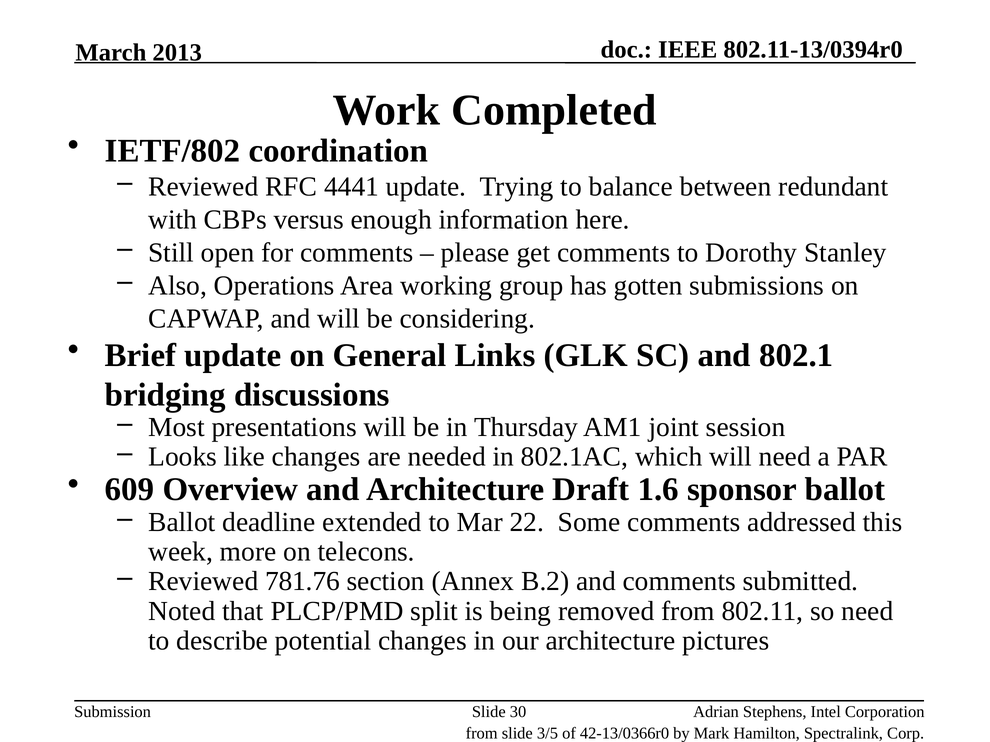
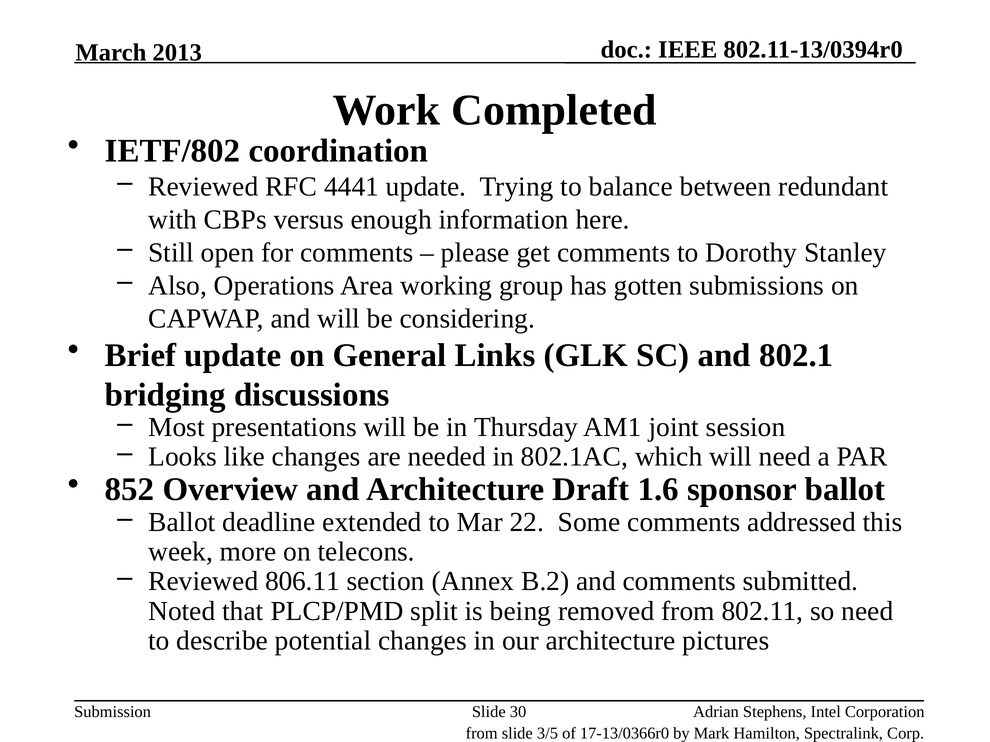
609: 609 -> 852 (130, 490)
781.76: 781.76 -> 806.11 (303, 582)
42-13/0366r0: 42-13/0366r0 -> 17-13/0366r0 (625, 734)
